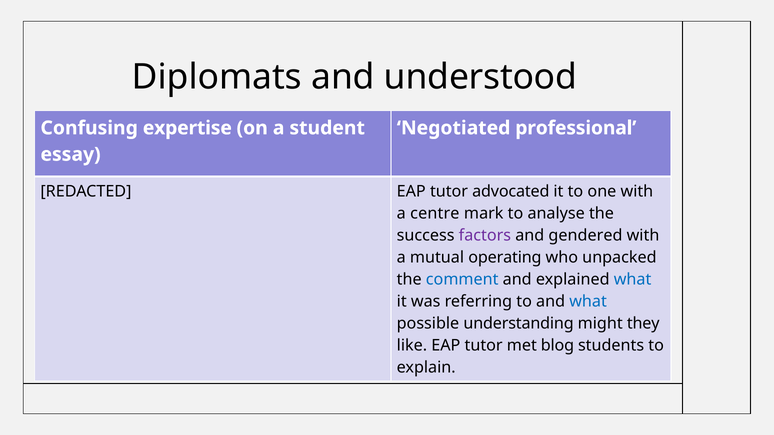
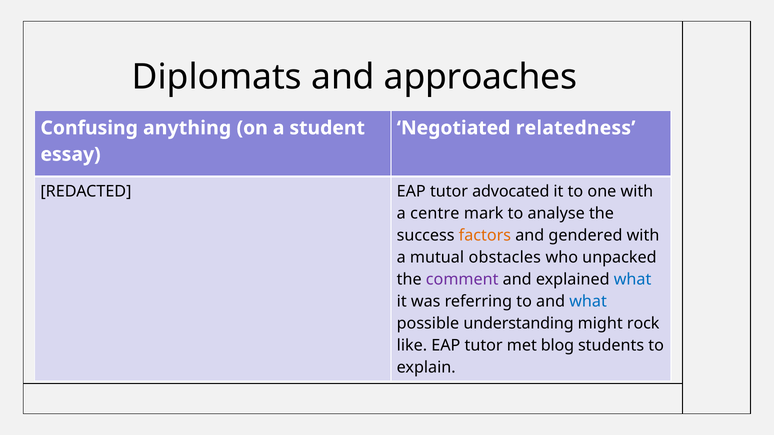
understood: understood -> approaches (481, 77)
expertise: expertise -> anything (187, 128)
professional: professional -> relatedness (576, 128)
factors colour: purple -> orange (485, 236)
operating: operating -> obstacles (505, 258)
comment colour: blue -> purple (462, 280)
they: they -> rock (643, 324)
